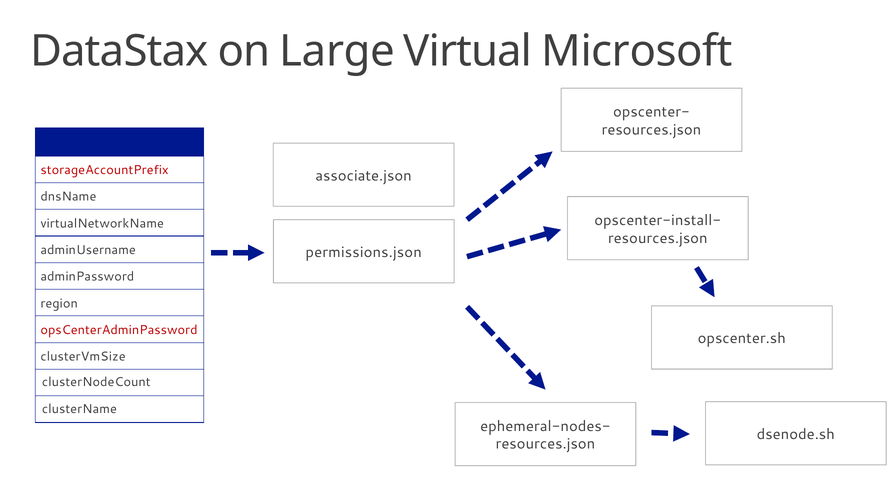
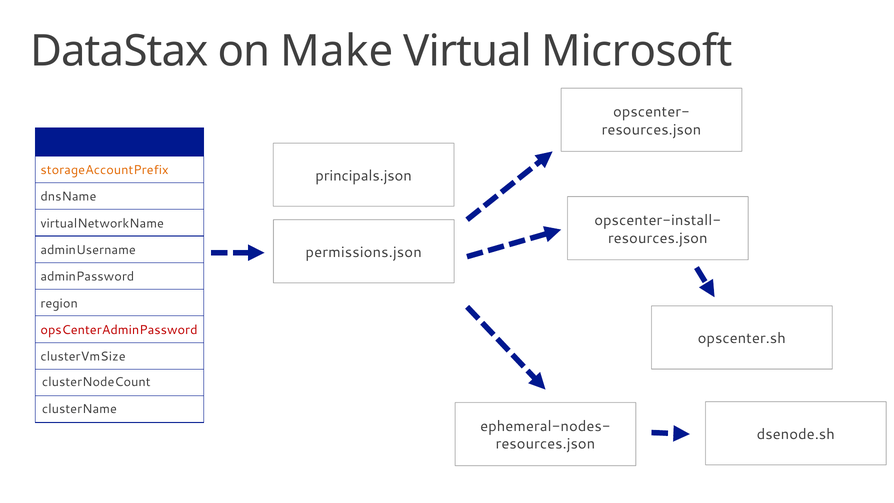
Large: Large -> Make (337, 51)
storageAccountPrefix colour: red -> orange (105, 170)
associate.json: associate.json -> principals.json (364, 176)
